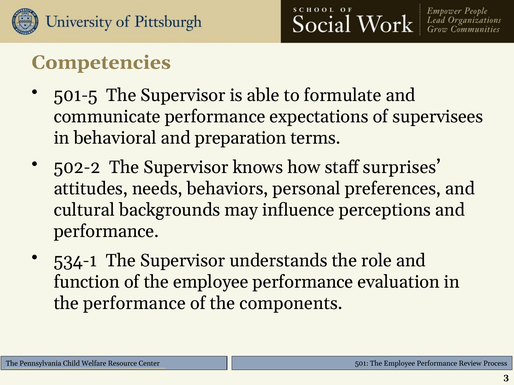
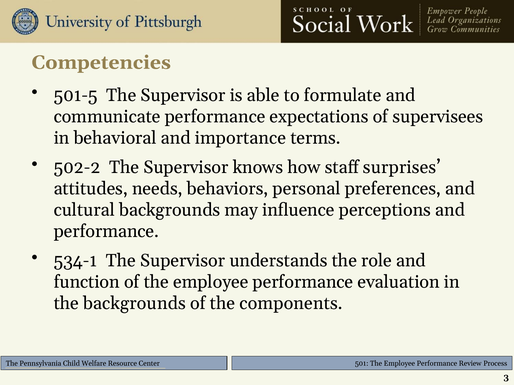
preparation: preparation -> importance (240, 138)
the performance: performance -> backgrounds (134, 304)
